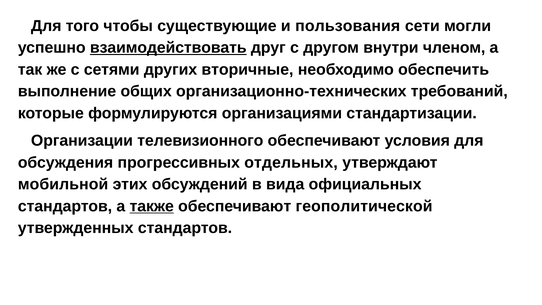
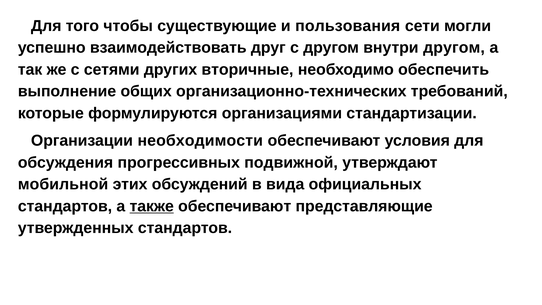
взаимодействовать underline: present -> none (168, 48)
внутри членом: членом -> другом (454, 48)
телевизионного: телевизионного -> необходимости (200, 141)
отдельных: отдельных -> подвижной (291, 162)
геополитической: геополитической -> представляющие (364, 206)
